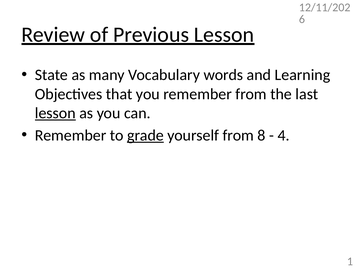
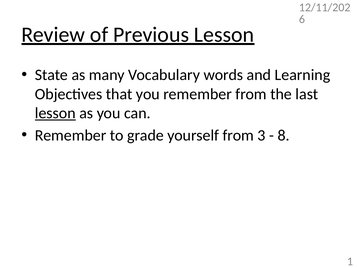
grade underline: present -> none (145, 136)
8: 8 -> 3 (262, 136)
4: 4 -> 8 (284, 136)
